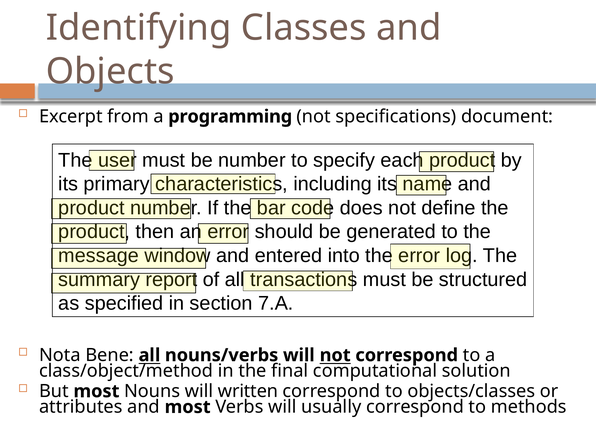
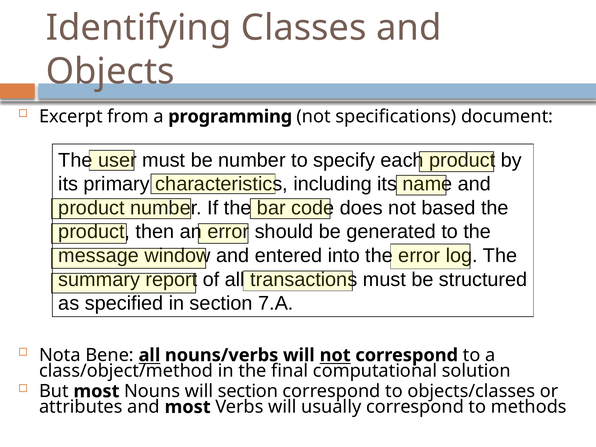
define: define -> based (448, 208)
will written: written -> section (248, 391)
